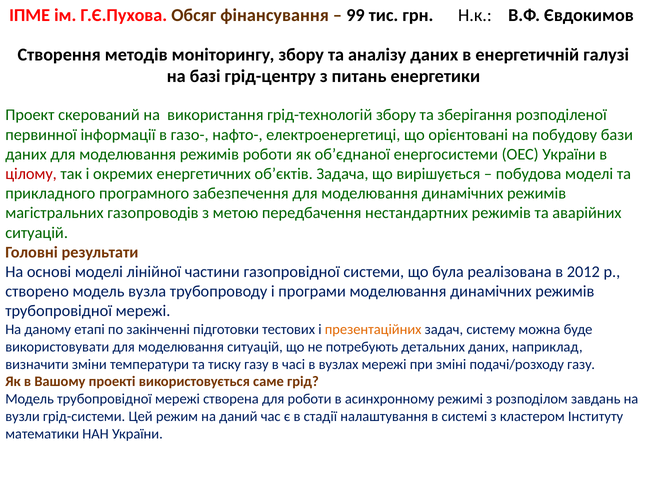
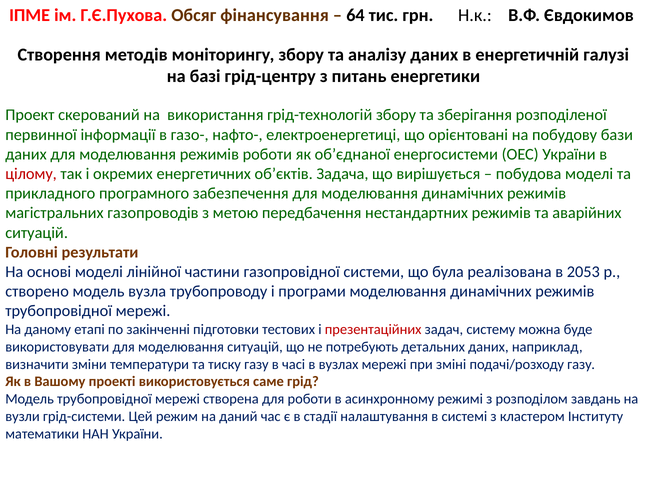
99: 99 -> 64 (355, 15)
2012: 2012 -> 2053 (583, 272)
презентаційних colour: orange -> red (373, 329)
